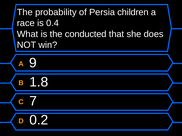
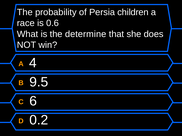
0.4: 0.4 -> 0.6 (53, 23)
conducted: conducted -> determine (86, 34)
9: 9 -> 4 (33, 63)
1.8: 1.8 -> 9.5 (39, 82)
7: 7 -> 6 (33, 101)
